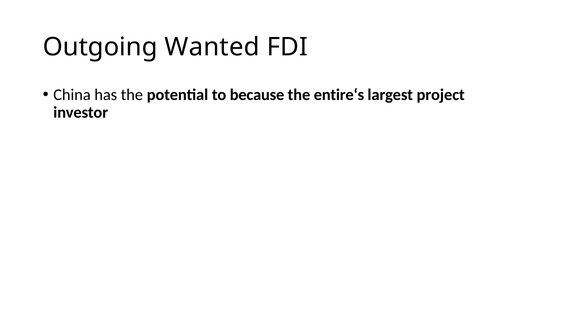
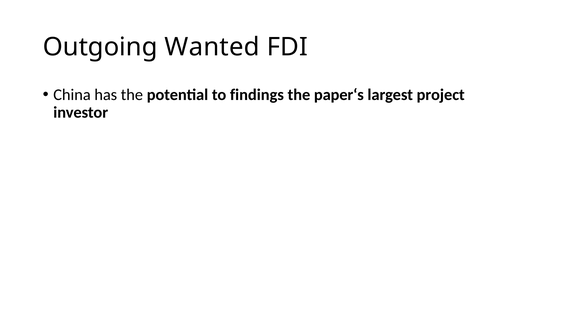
because: because -> findings (257, 95)
entire‘s: entire‘s -> paper‘s (339, 95)
